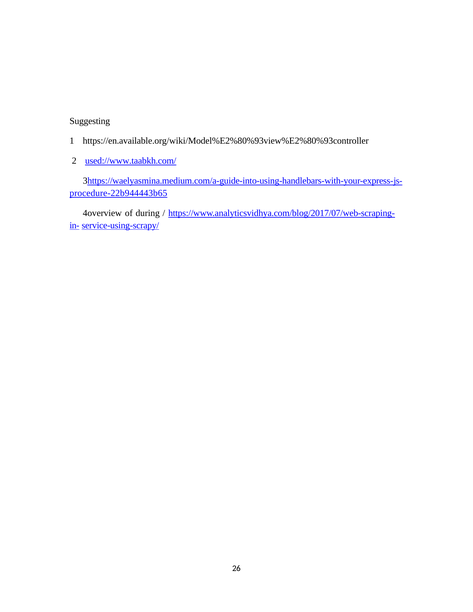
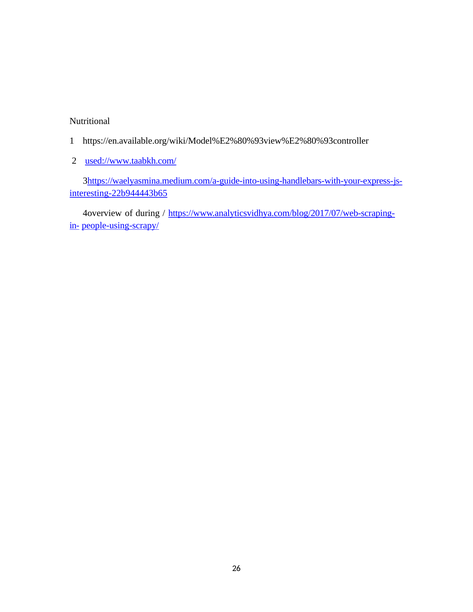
Suggesting: Suggesting -> Nutritional (90, 121)
procedure-22b944443b65: procedure-22b944443b65 -> interesting-22b944443b65 (118, 193)
service-using-scrapy/: service-using-scrapy/ -> people-using-scrapy/ (120, 225)
